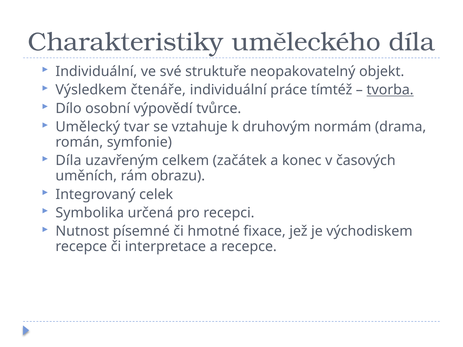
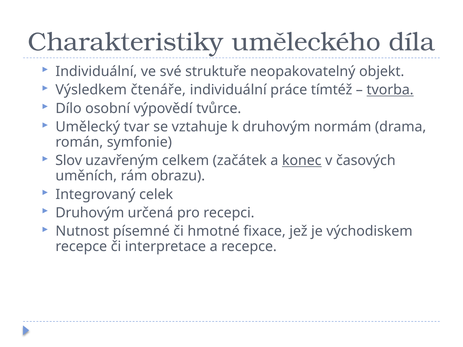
Díla: Díla -> Slov (69, 161)
konec underline: none -> present (302, 161)
Symbolika: Symbolika -> Druhovým (90, 213)
